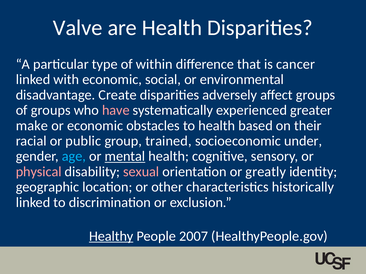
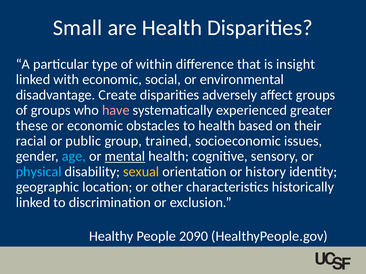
Valve: Valve -> Small (78, 28)
cancer: cancer -> insight (296, 64)
make: make -> these (32, 126)
under: under -> issues (303, 141)
physical colour: pink -> light blue (39, 172)
sexual colour: pink -> yellow (141, 172)
greatly: greatly -> history (266, 172)
Healthy underline: present -> none (111, 237)
2007: 2007 -> 2090 (194, 237)
